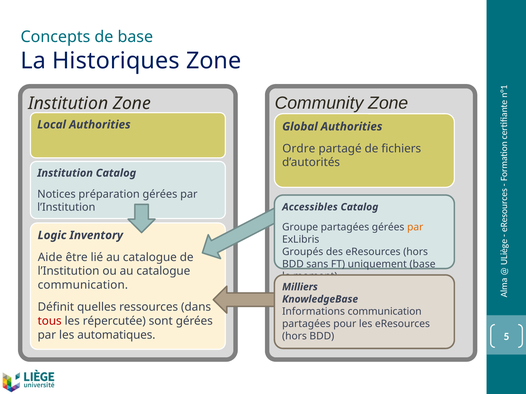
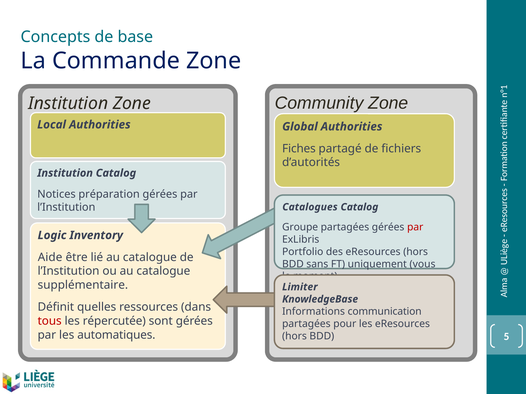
Historiques: Historiques -> Commande (116, 61)
Ordre: Ordre -> Fiches (299, 149)
Accessibles: Accessibles -> Catalogues (310, 207)
par colour: orange -> red (415, 227)
Groupés: Groupés -> Portfolio (303, 252)
uniquement base: base -> vous (423, 264)
communication: communication -> supplémentaire (83, 285)
Milliers: Milliers -> Limiter (300, 287)
